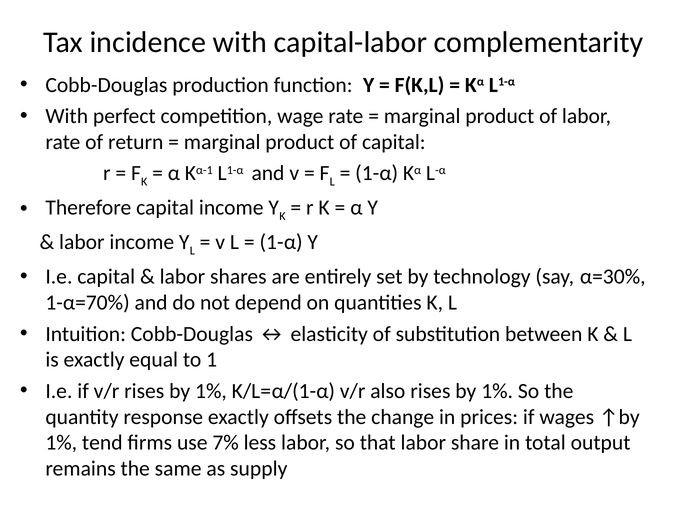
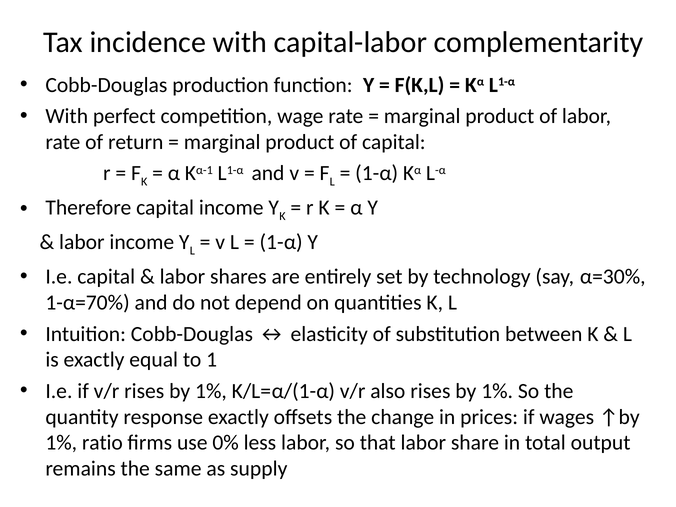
tend: tend -> ratio (102, 443)
7%: 7% -> 0% (226, 443)
